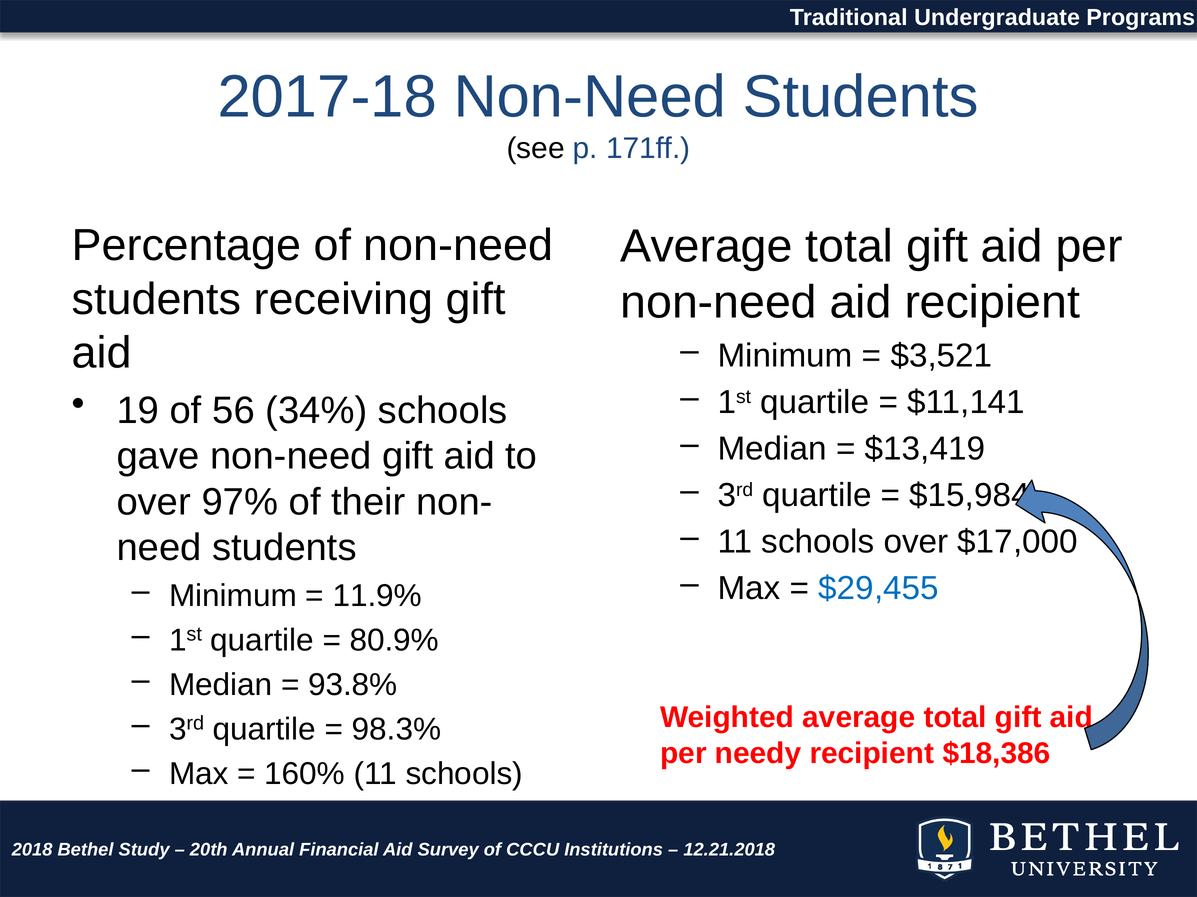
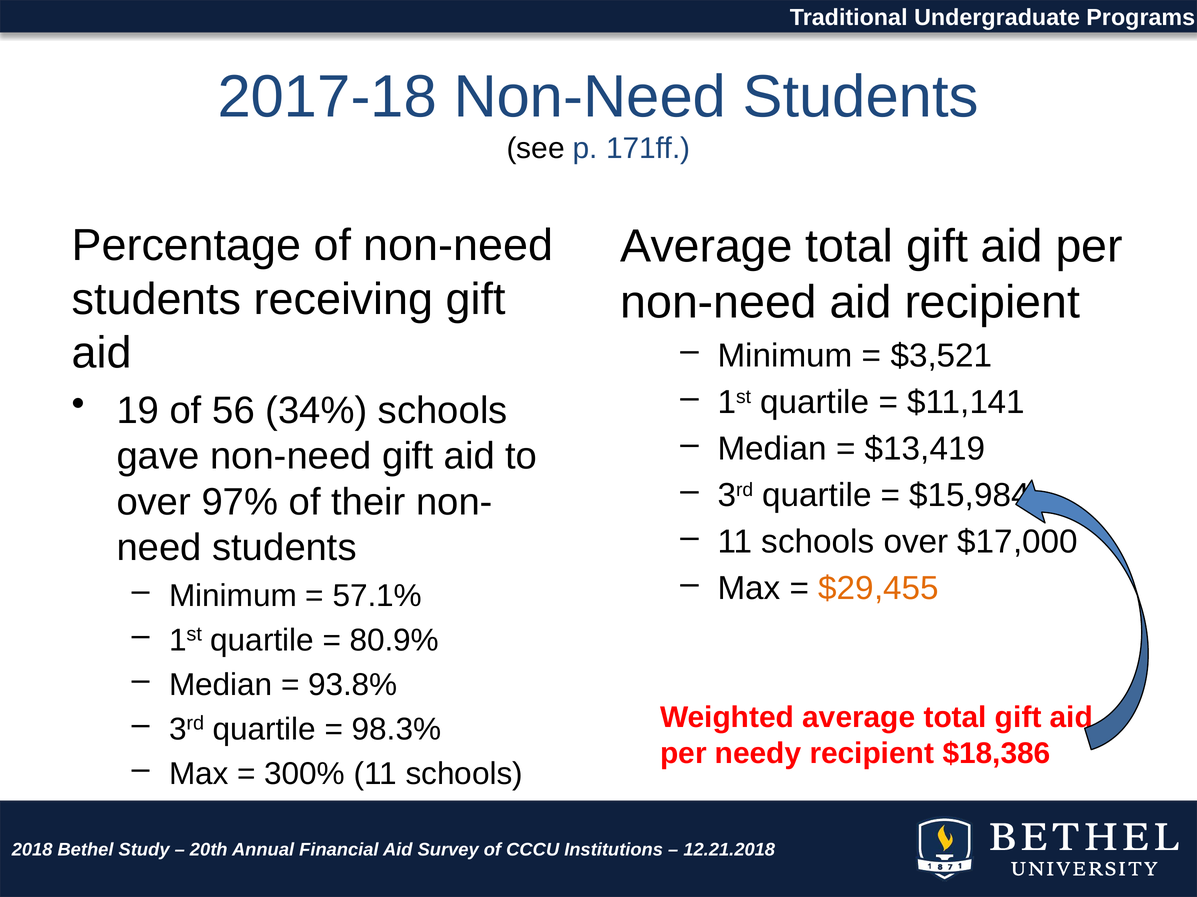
$29,455 colour: blue -> orange (879, 589)
11.9%: 11.9% -> 57.1% (377, 596)
160%: 160% -> 300% (305, 775)
